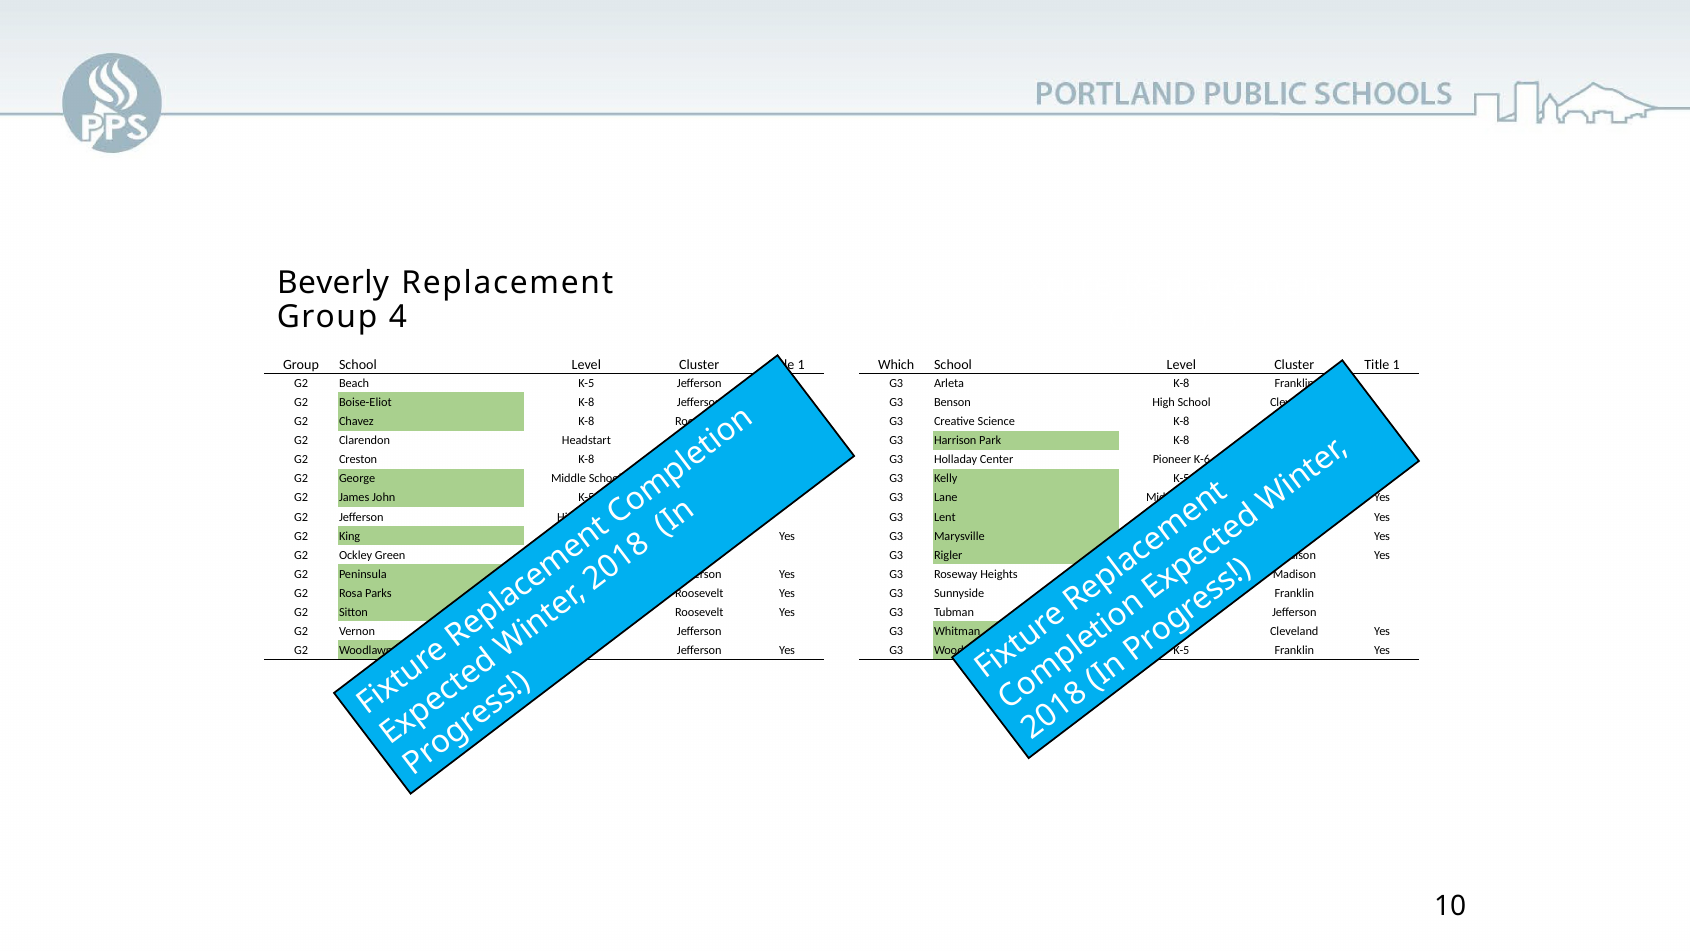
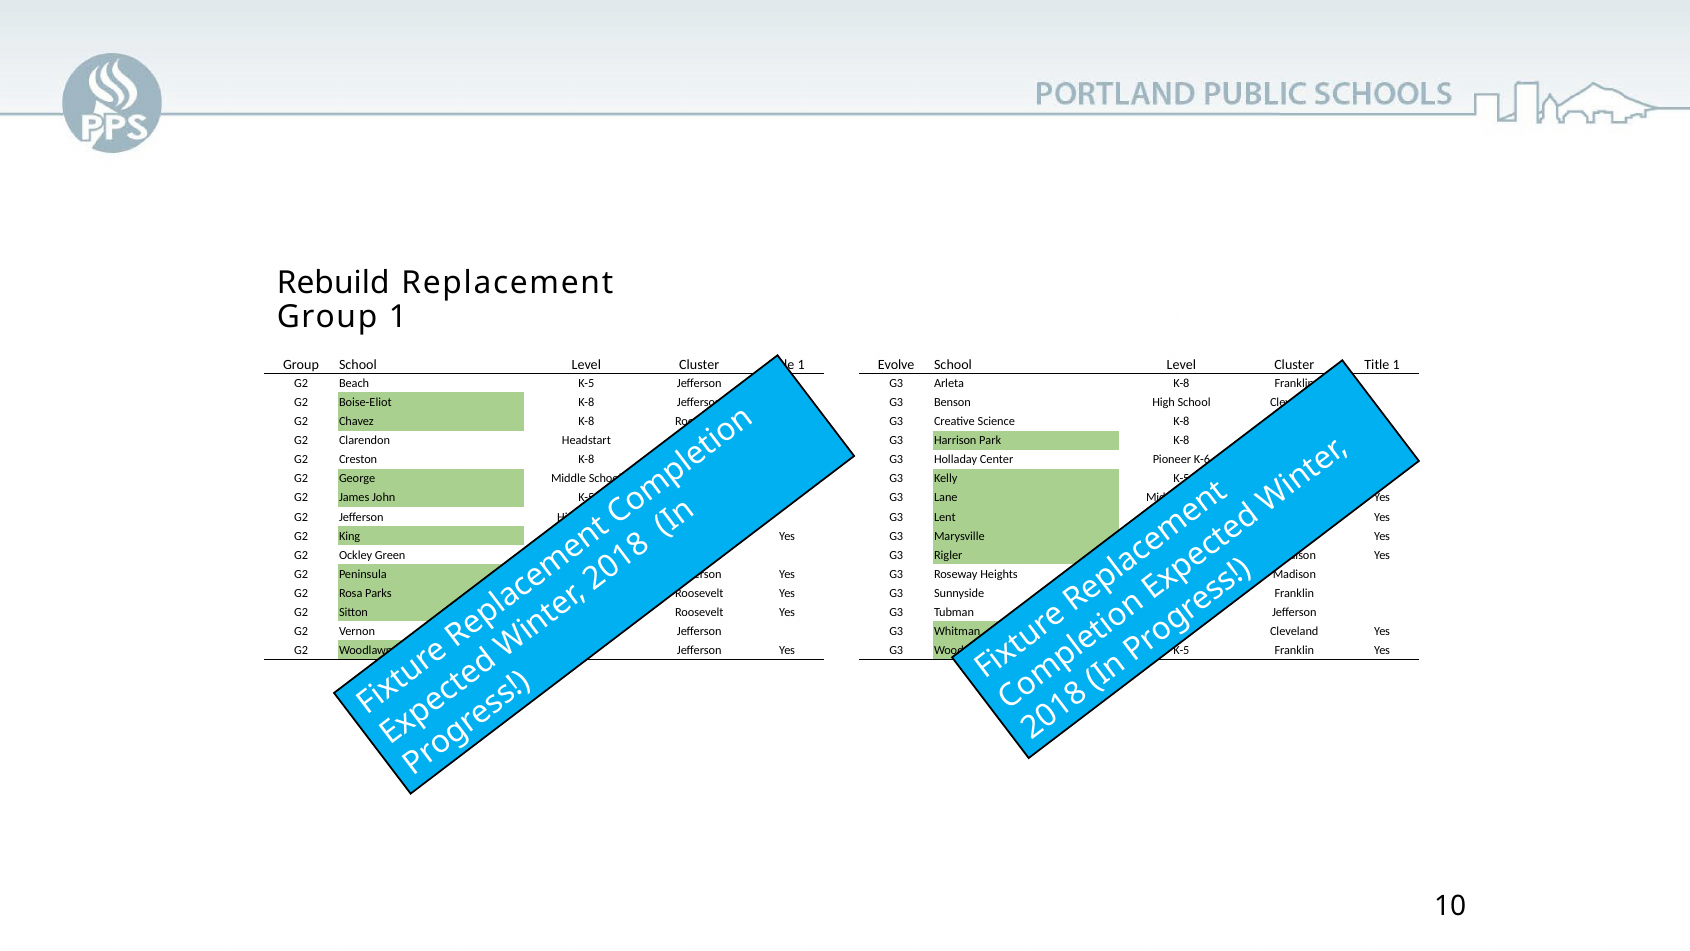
Beverly: Beverly -> Rebuild (333, 283)
Group 4: 4 -> 1 (398, 317)
Which: Which -> Evolve (896, 365)
